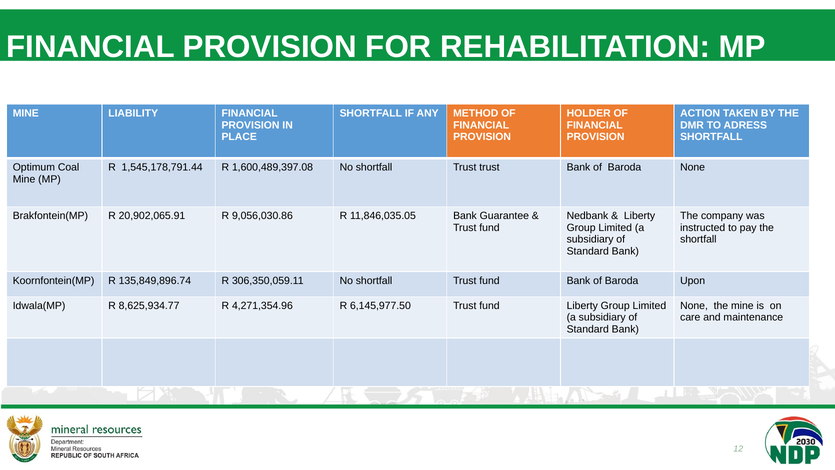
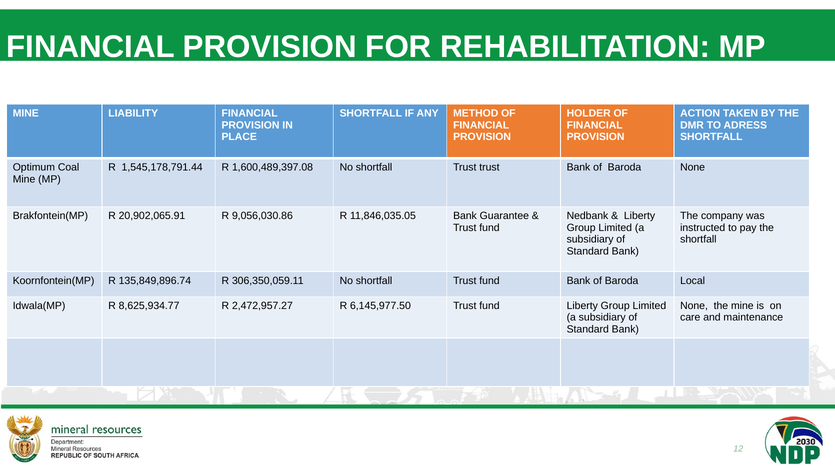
Upon: Upon -> Local (693, 281)
4,271,354.96: 4,271,354.96 -> 2,472,957.27 (262, 306)
